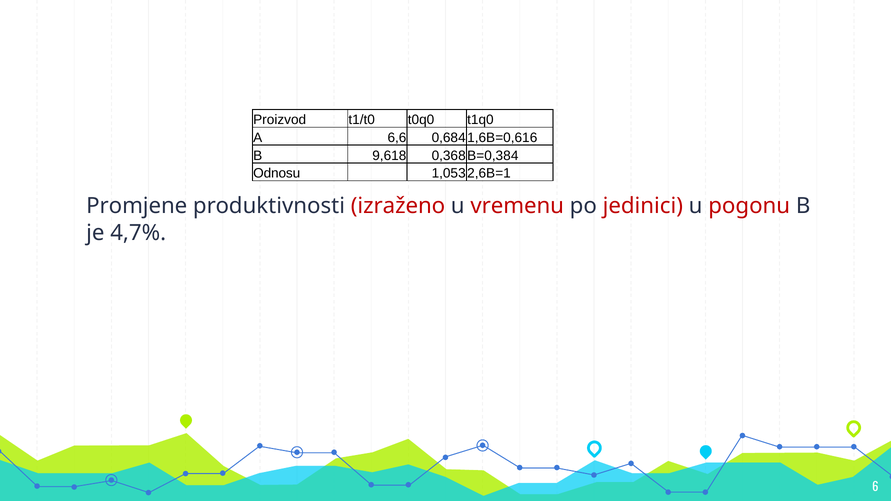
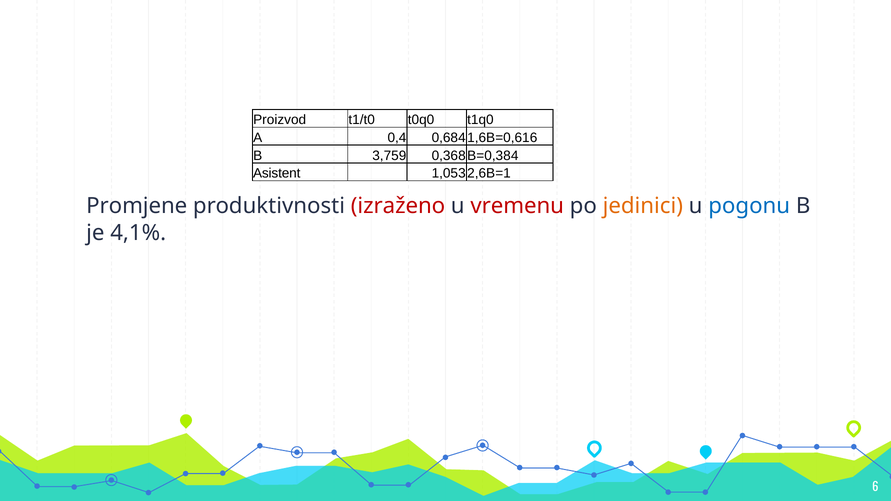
6,6: 6,6 -> 0,4 (397, 138)
9,618: 9,618 -> 3,759 (389, 156)
Odnosu: Odnosu -> Asistent (277, 173)
jedinici colour: red -> orange (643, 206)
pogonu colour: red -> blue (749, 206)
4,7%: 4,7% -> 4,1% (138, 233)
